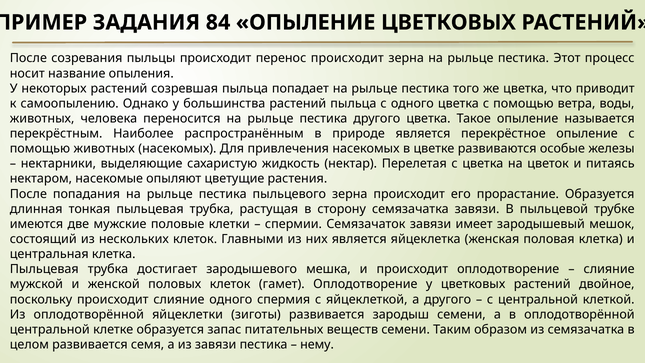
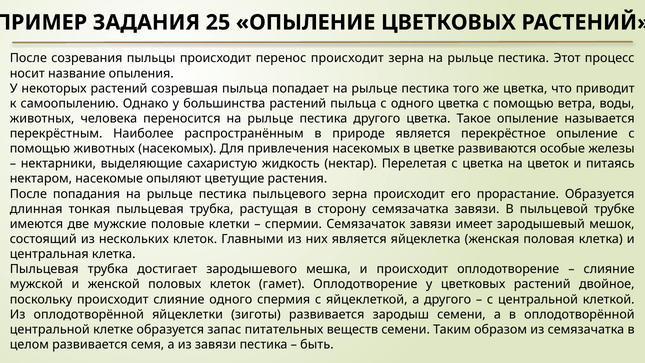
84: 84 -> 25 (218, 22)
нему: нему -> быть (317, 344)
